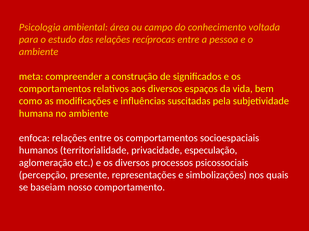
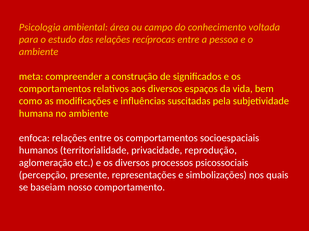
especulação: especulação -> reprodução (211, 151)
